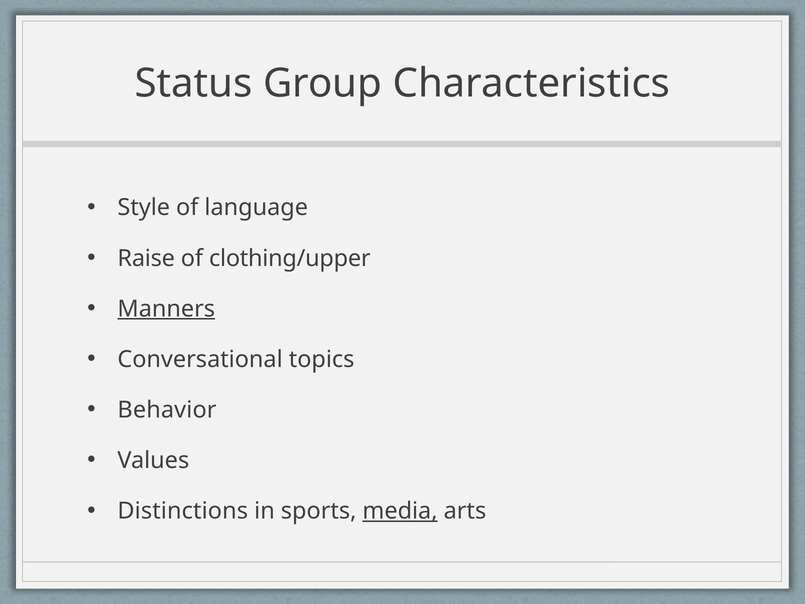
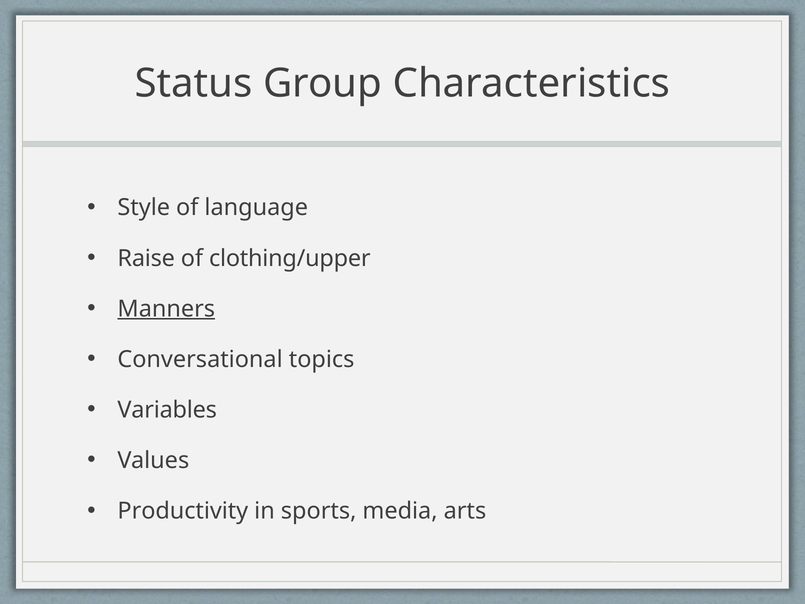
Behavior: Behavior -> Variables (167, 410)
Distinctions: Distinctions -> Productivity (183, 511)
media underline: present -> none (400, 511)
